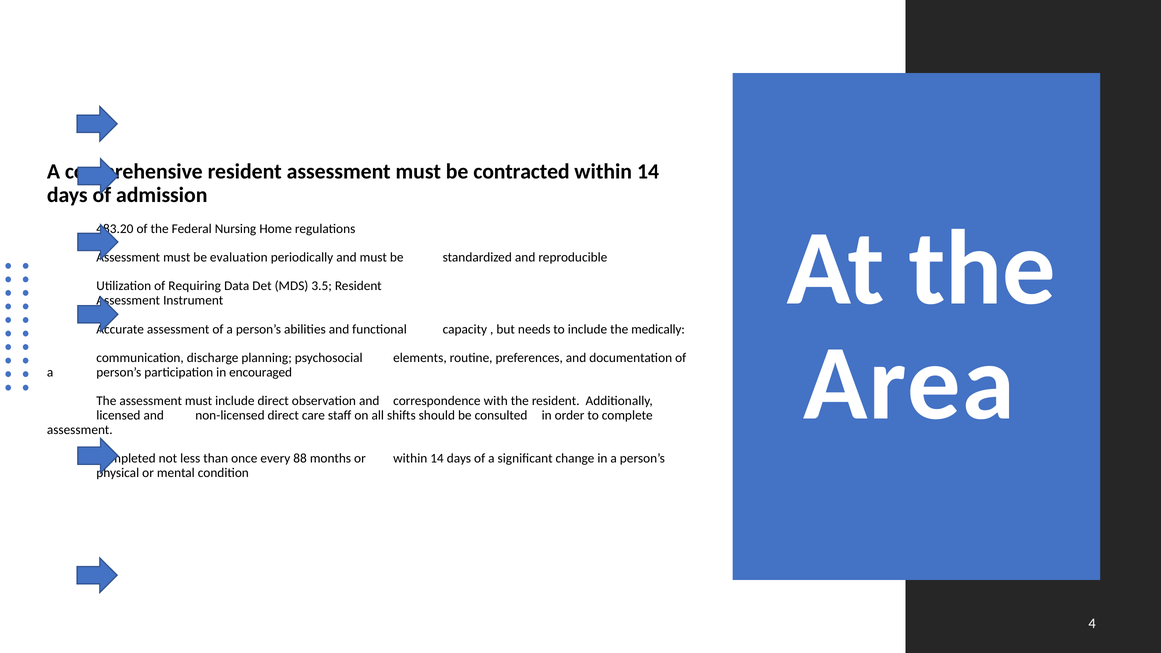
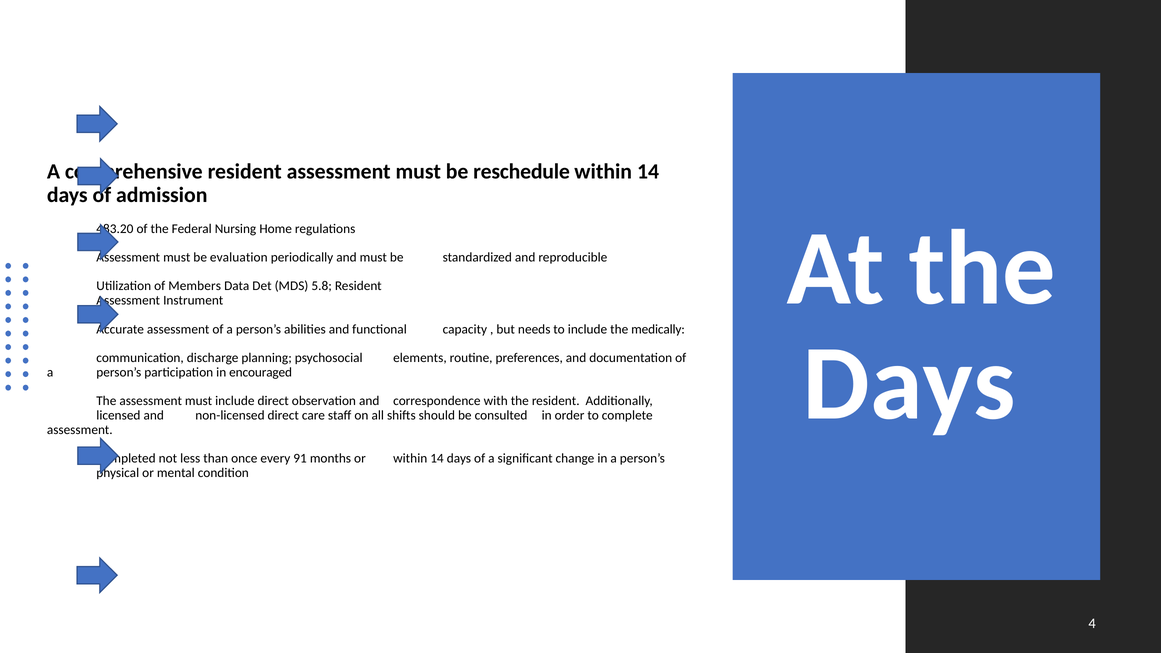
contracted: contracted -> reschedule (522, 172)
Requiring: Requiring -> Members (195, 286)
3.5: 3.5 -> 5.8 (322, 286)
Area: Area -> Days (909, 383)
88: 88 -> 91 (300, 458)
